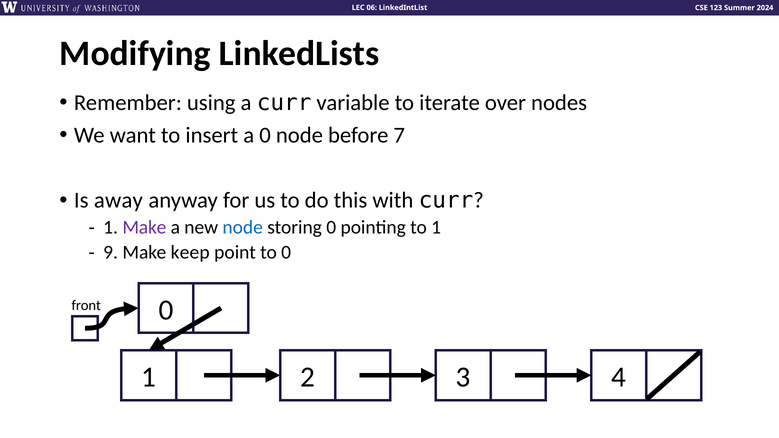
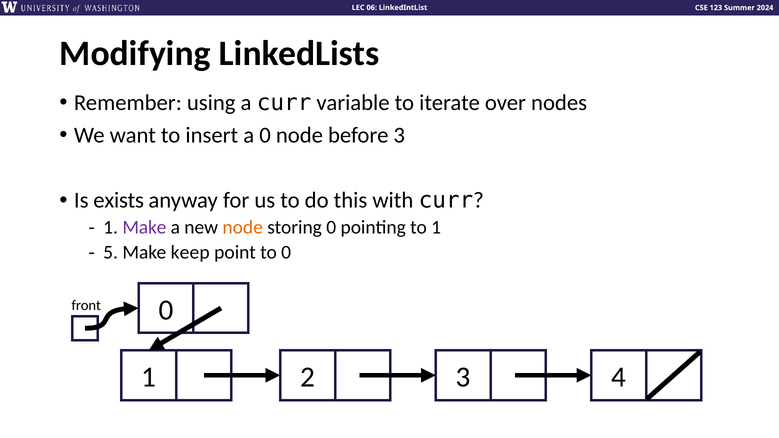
before 7: 7 -> 3 (399, 135)
away: away -> exists (119, 200)
node colour: blue -> orange (243, 227)
9: 9 -> 5 (111, 252)
